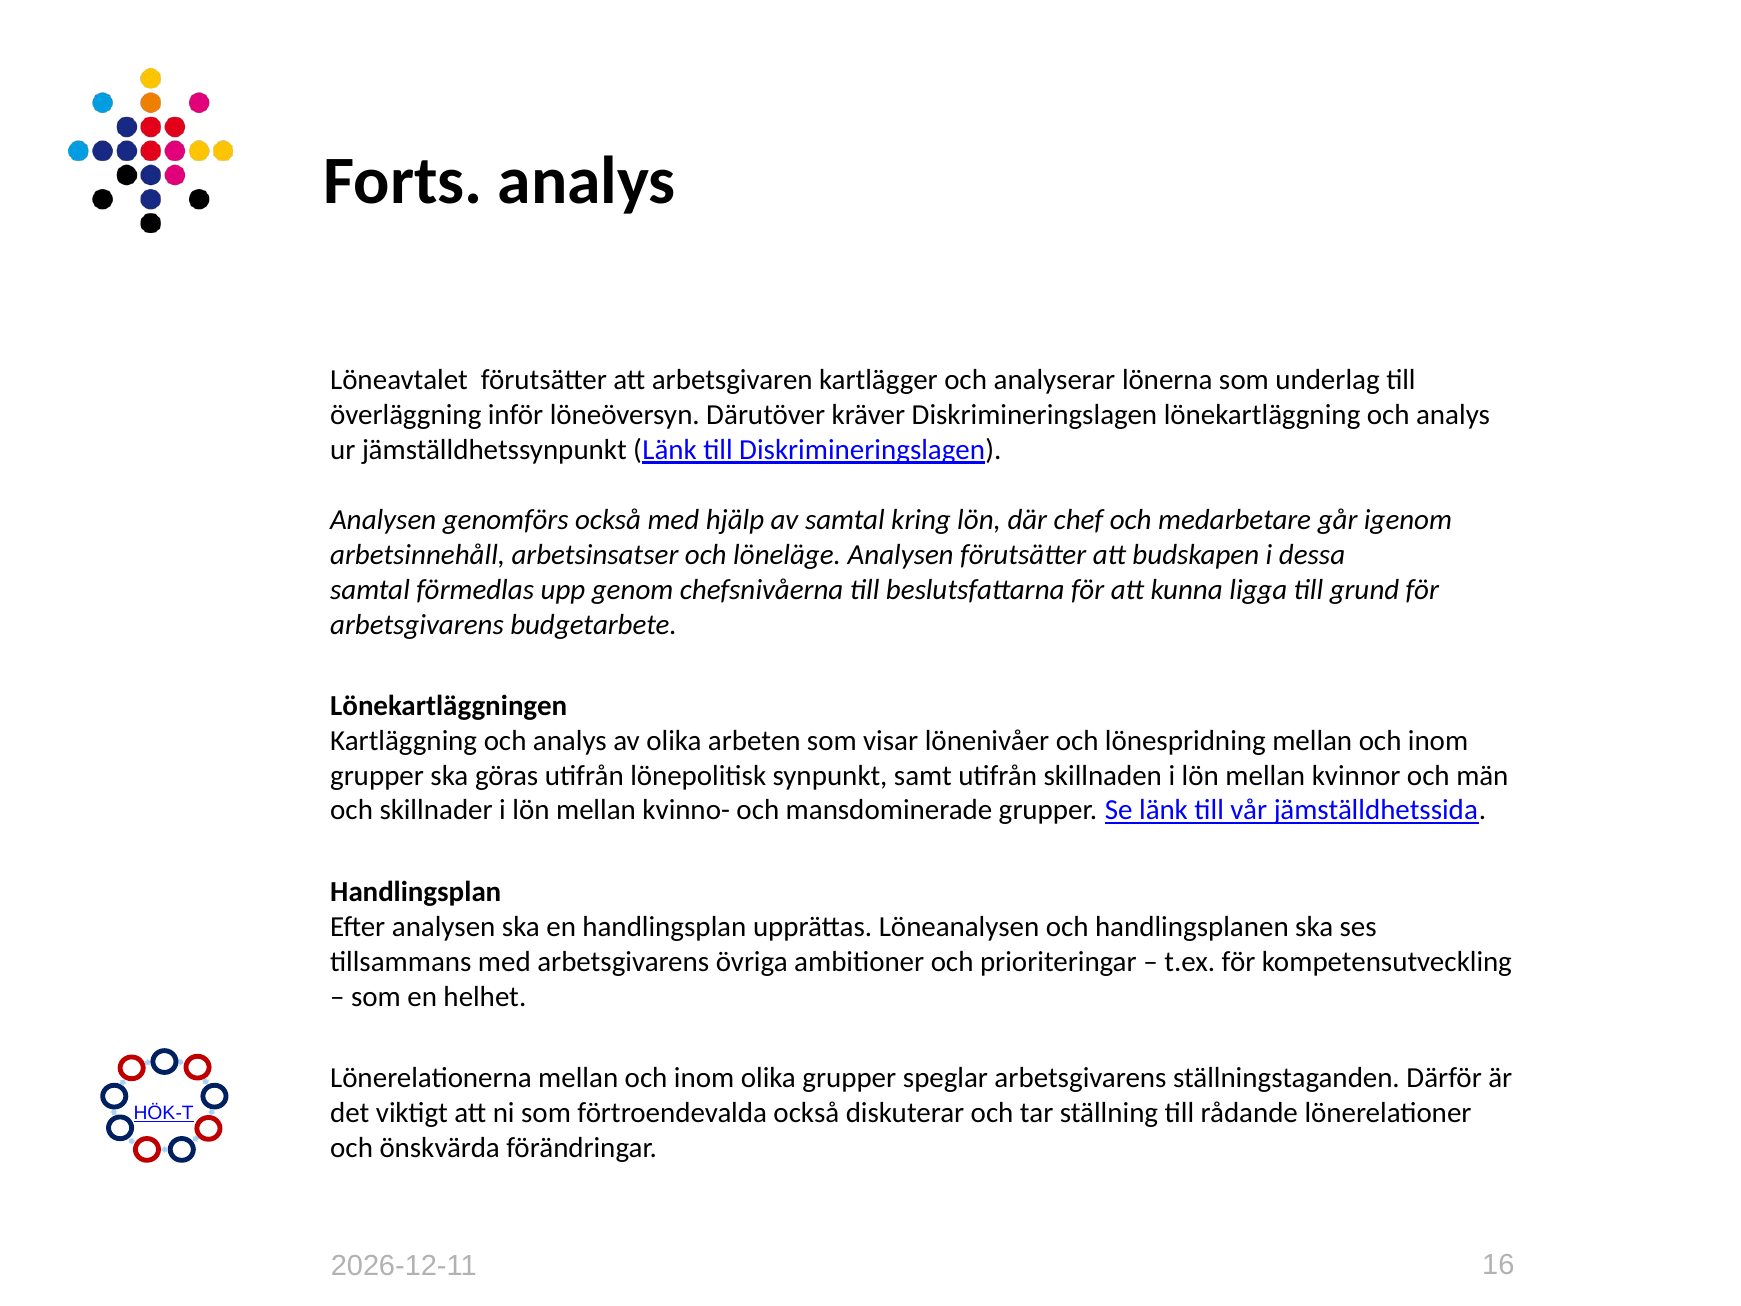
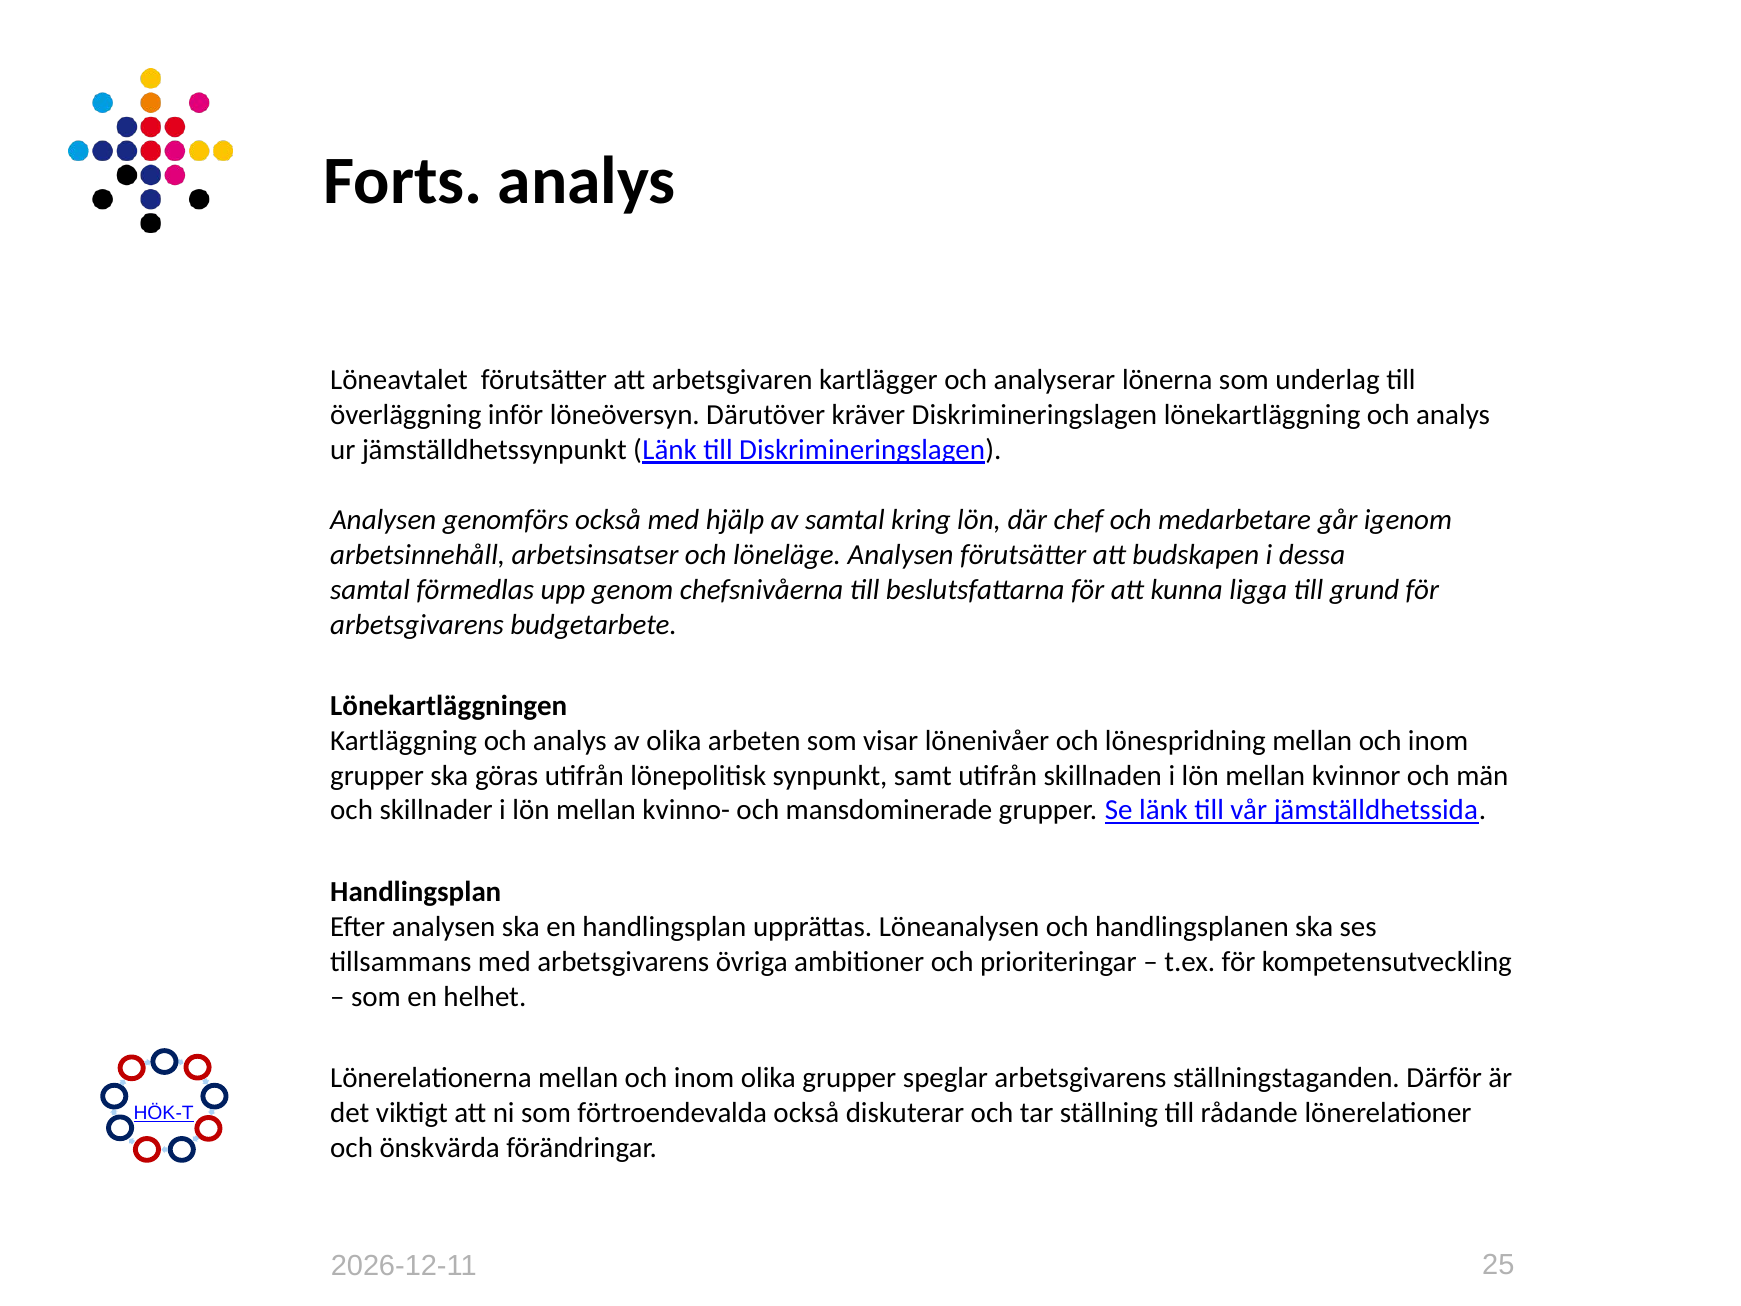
16: 16 -> 25 (1498, 1264)
